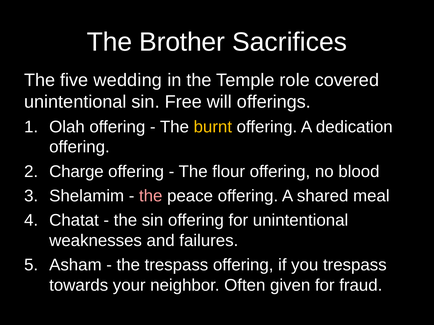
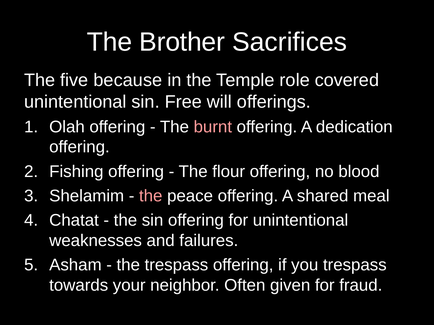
wedding: wedding -> because (128, 80)
burnt colour: yellow -> pink (213, 127)
Charge: Charge -> Fishing (76, 172)
